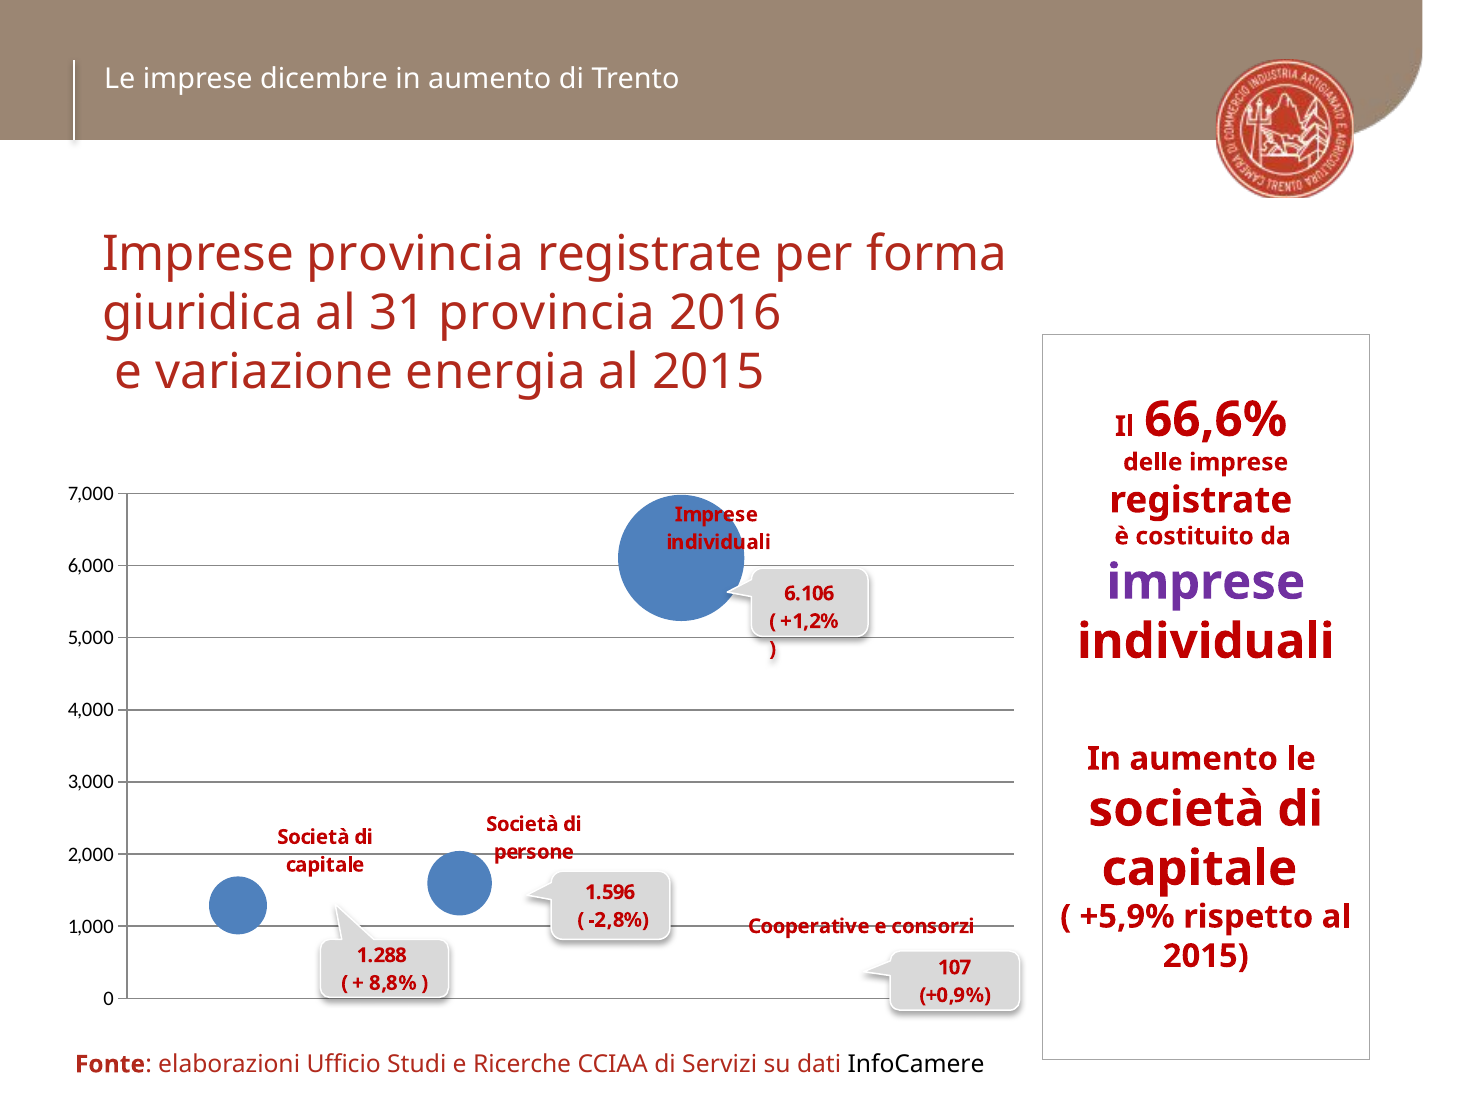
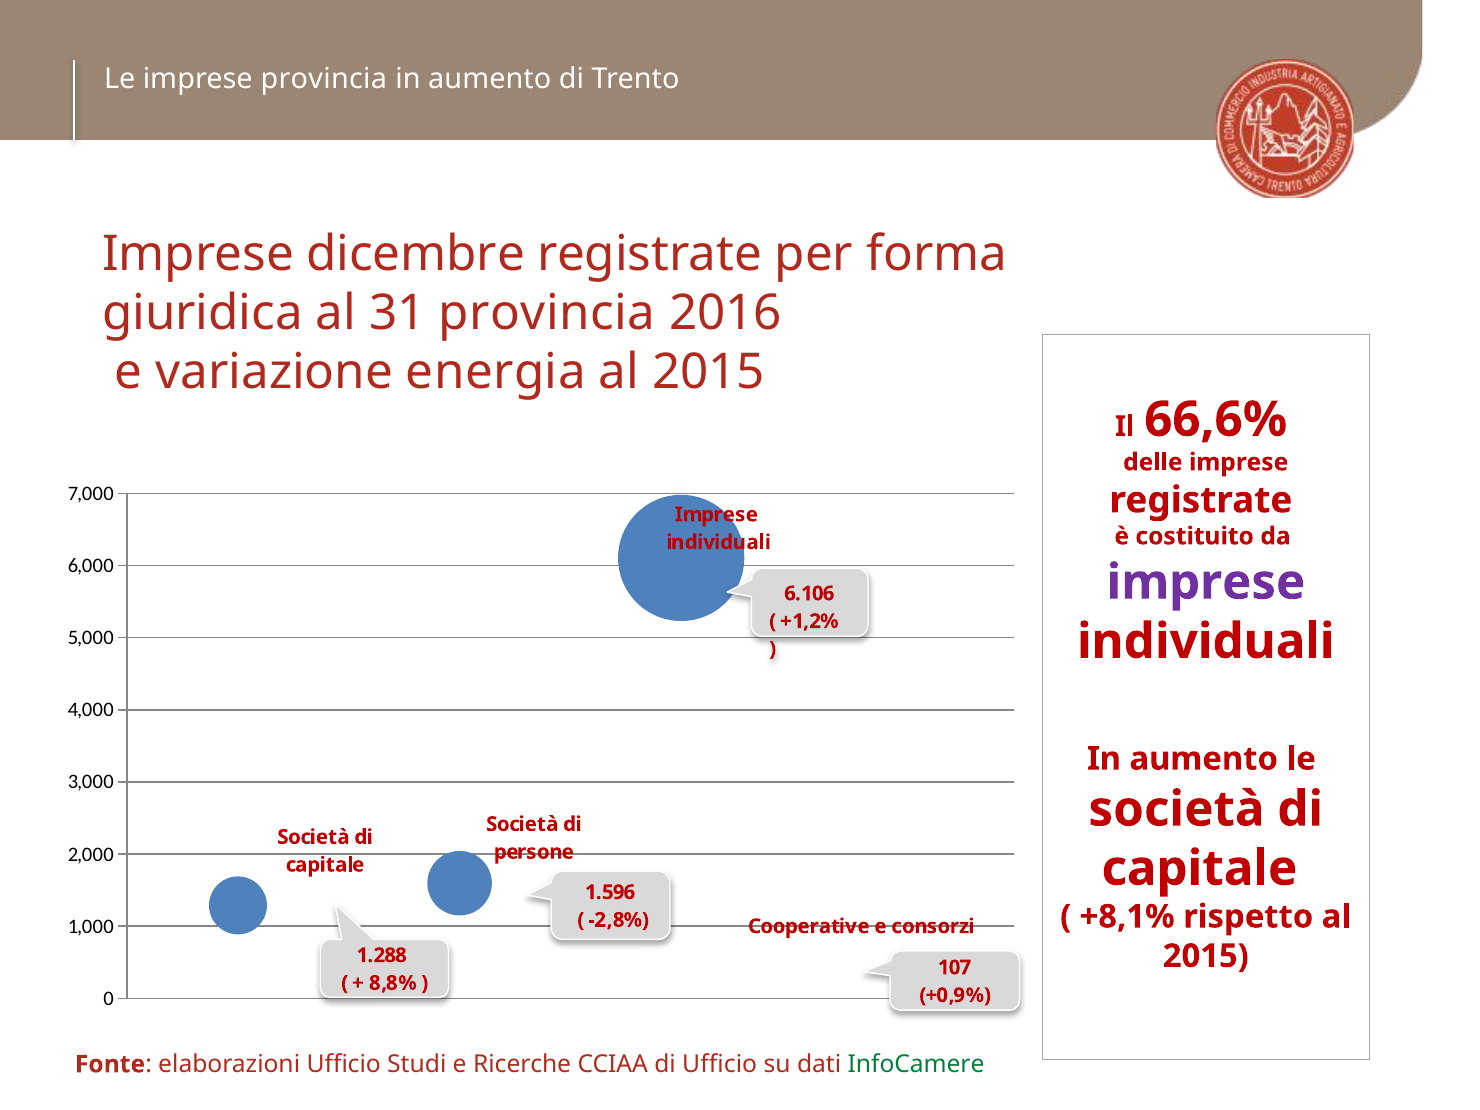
imprese dicembre: dicembre -> provincia (324, 79)
Imprese provincia: provincia -> dicembre (416, 254)
+5,9%: +5,9% -> +8,1% (1127, 917)
di Servizi: Servizi -> Ufficio (720, 1064)
InfoCamere colour: black -> green (916, 1064)
